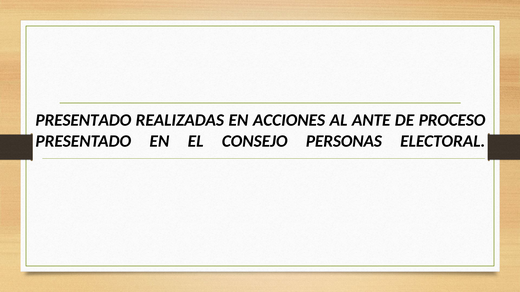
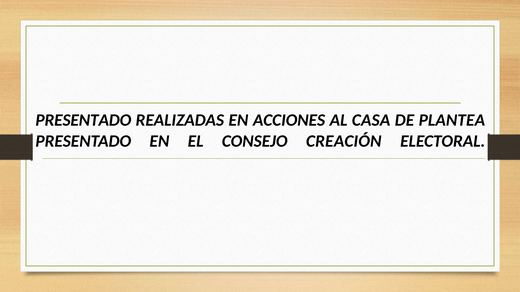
ANTE: ANTE -> CASA (371, 120)
PROCESO: PROCESO -> PLANTEA (452, 120)
PERSONAS: PERSONAS -> CREACIÓN (344, 141)
